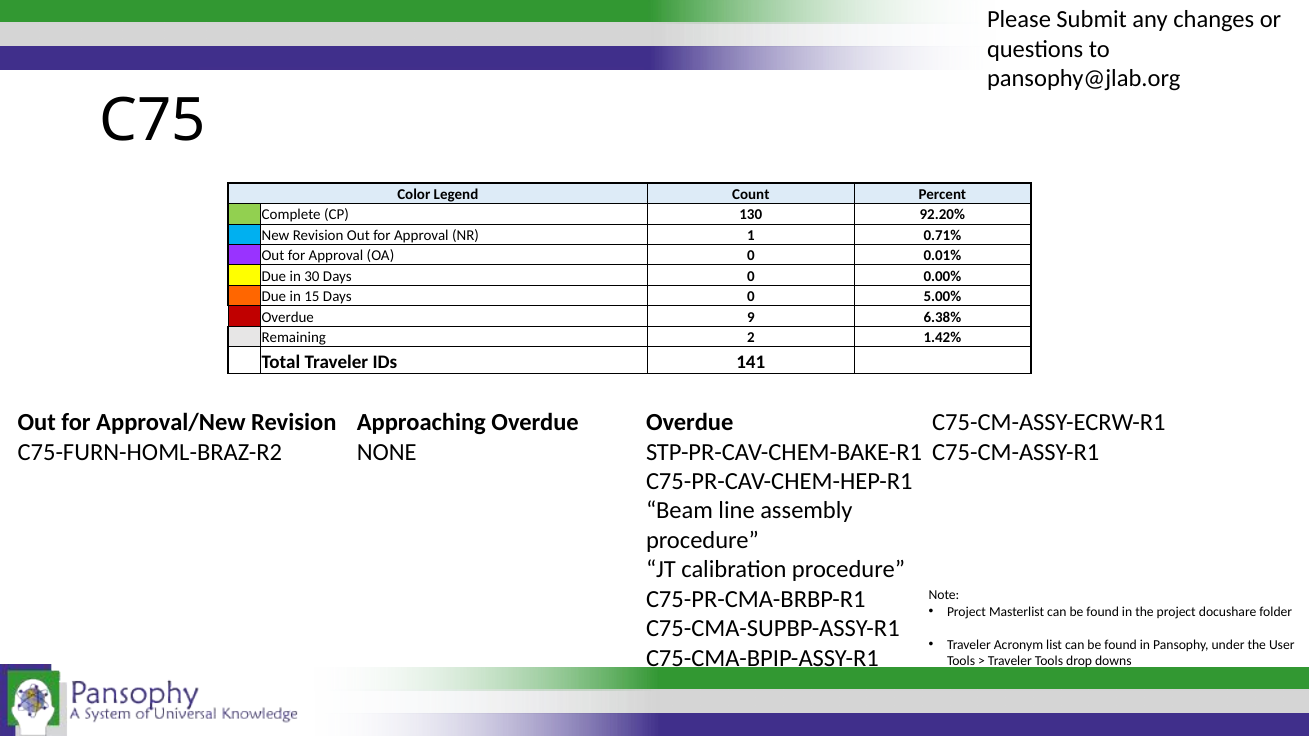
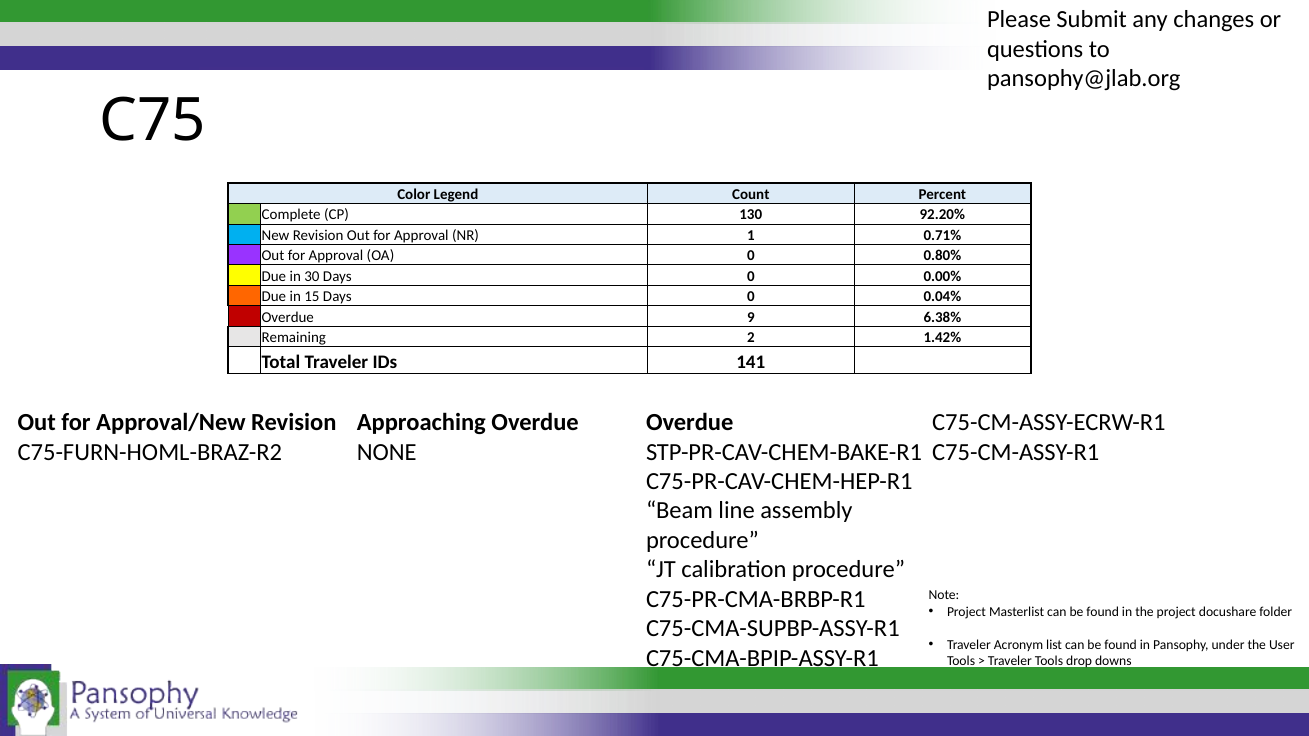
0.01%: 0.01% -> 0.80% (942, 256)
5.00%: 5.00% -> 0.04% (942, 297)
